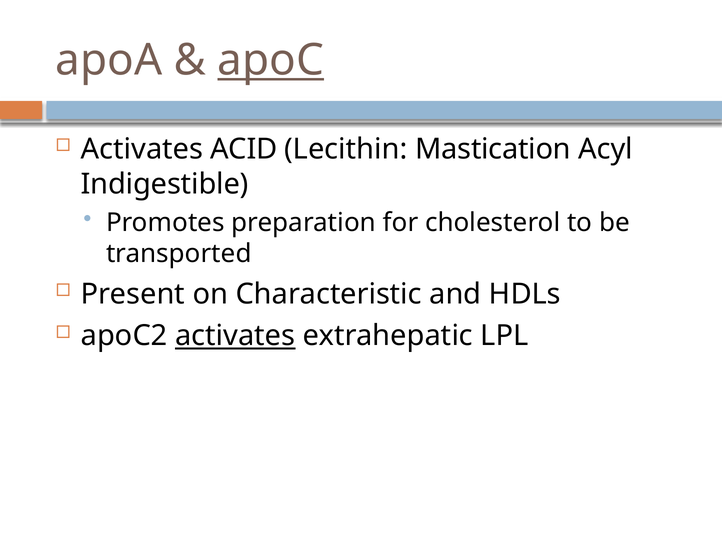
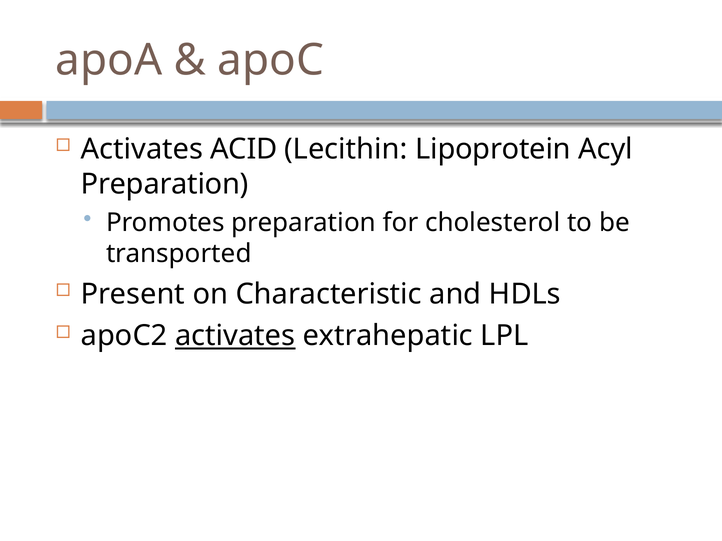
apoC underline: present -> none (271, 60)
Mastication: Mastication -> Lipoprotein (493, 149)
Indigestible: Indigestible -> Preparation (165, 184)
